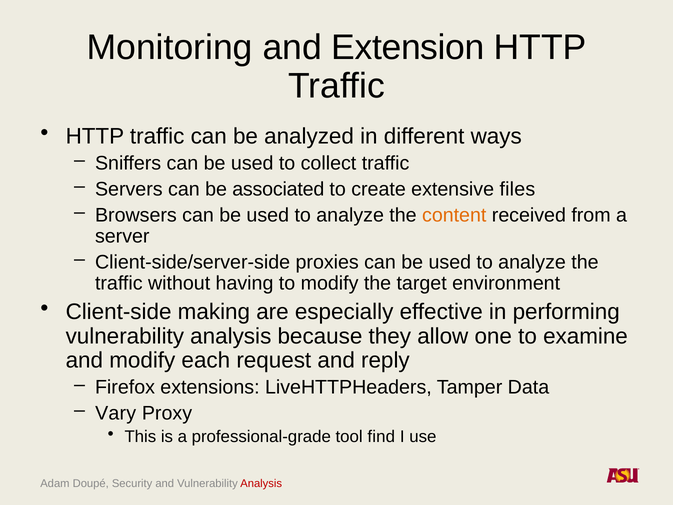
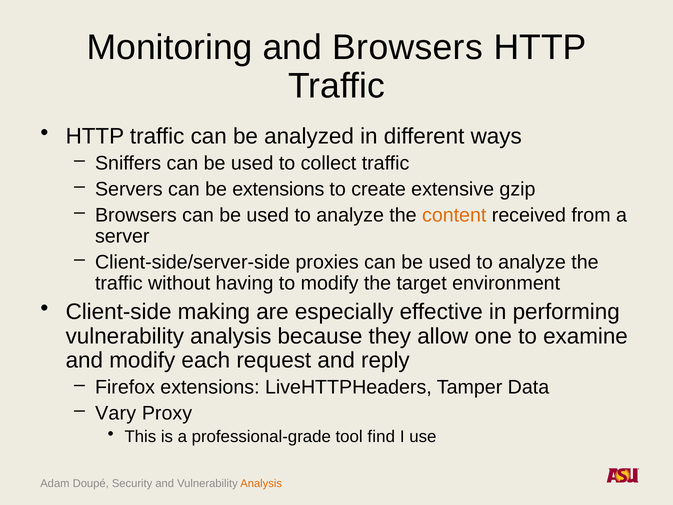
and Extension: Extension -> Browsers (408, 48)
be associated: associated -> extensions (278, 189)
files: files -> gzip (517, 189)
Analysis colour: red -> orange (261, 483)
